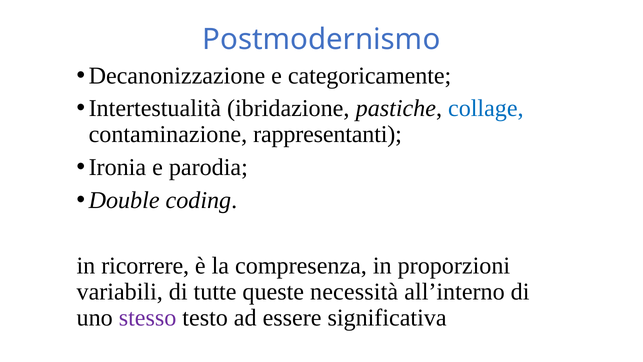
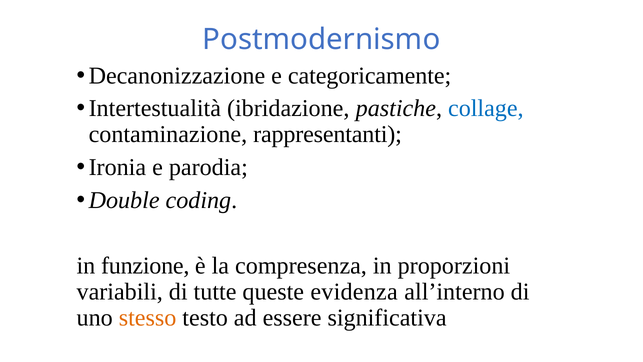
ricorrere: ricorrere -> funzione (145, 265)
necessità: necessità -> evidenza (354, 291)
stesso colour: purple -> orange (148, 317)
